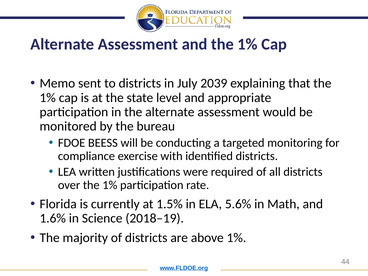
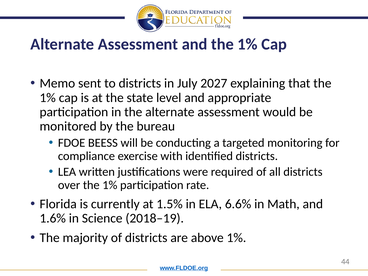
2039: 2039 -> 2027 (214, 83)
5.6%: 5.6% -> 6.6% (238, 204)
